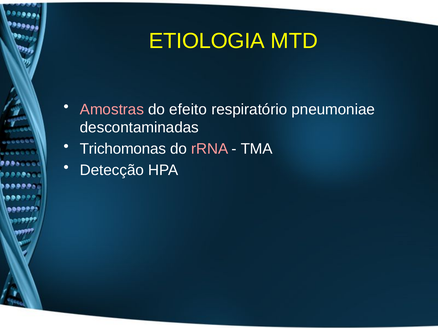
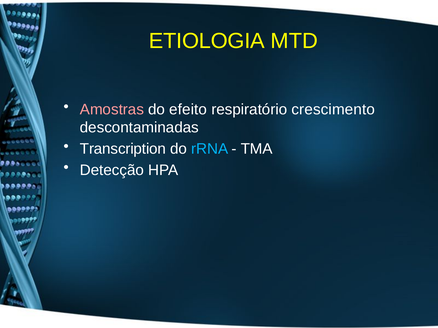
pneumoniae: pneumoniae -> crescimento (333, 110)
Trichomonas: Trichomonas -> Transcription (123, 149)
rRNA colour: pink -> light blue (210, 149)
